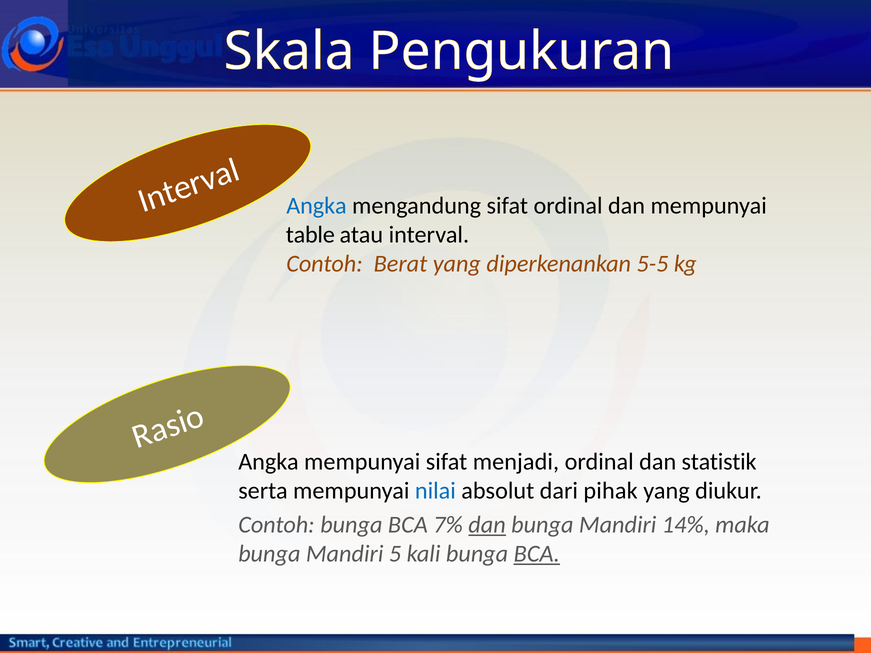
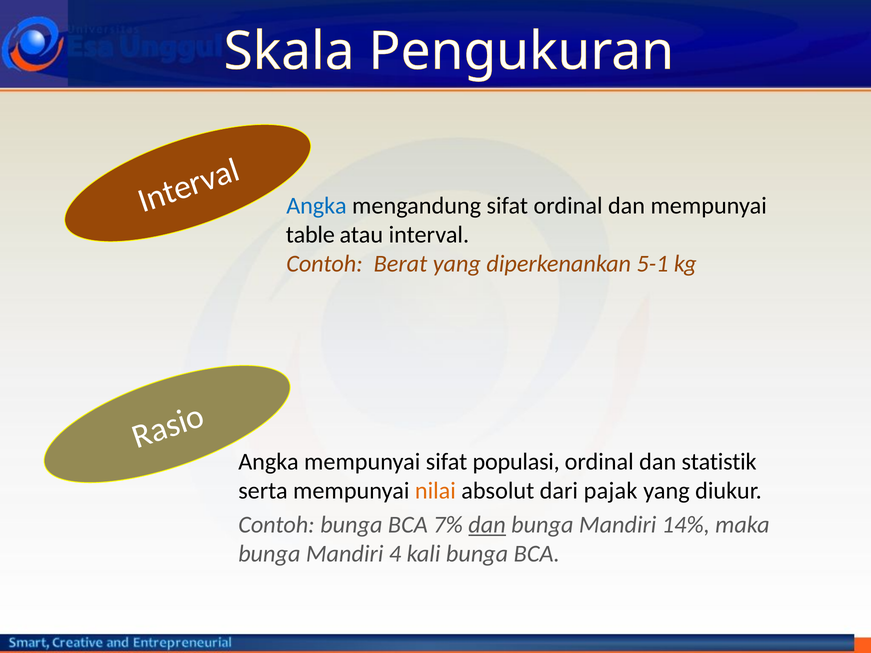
5-5: 5-5 -> 5-1 (652, 264)
menjadi: menjadi -> populasi (516, 462)
nilai colour: blue -> orange (435, 491)
pihak: pihak -> pajak (611, 491)
5: 5 -> 4 (395, 554)
BCA underline: present -> none (537, 554)
